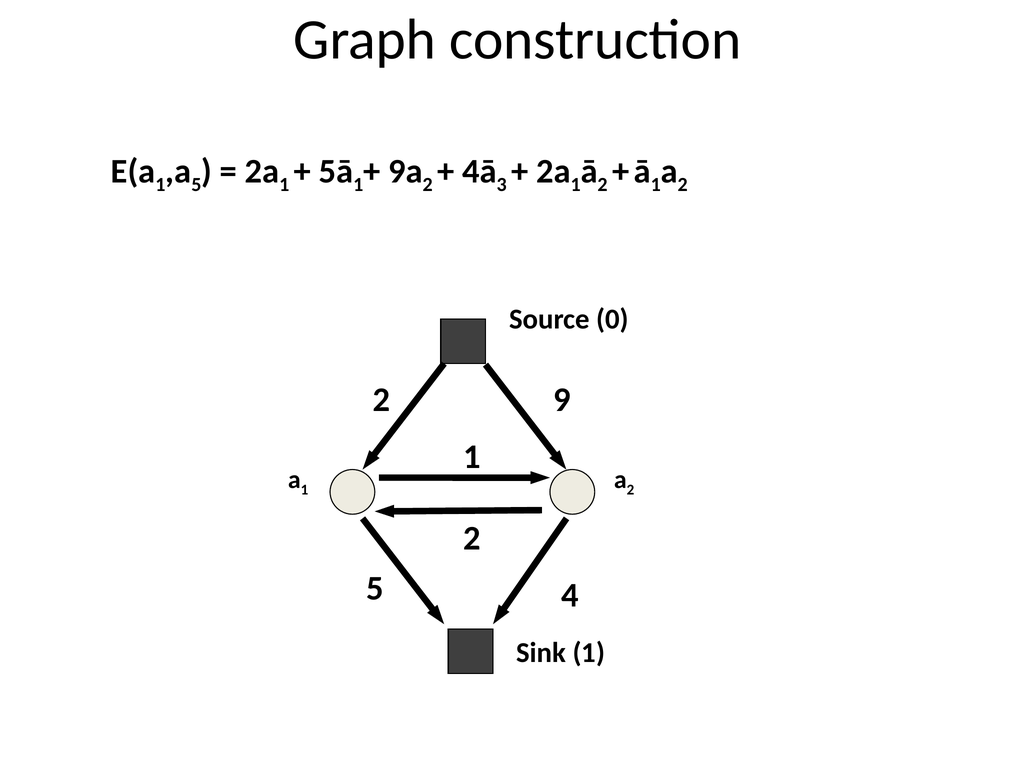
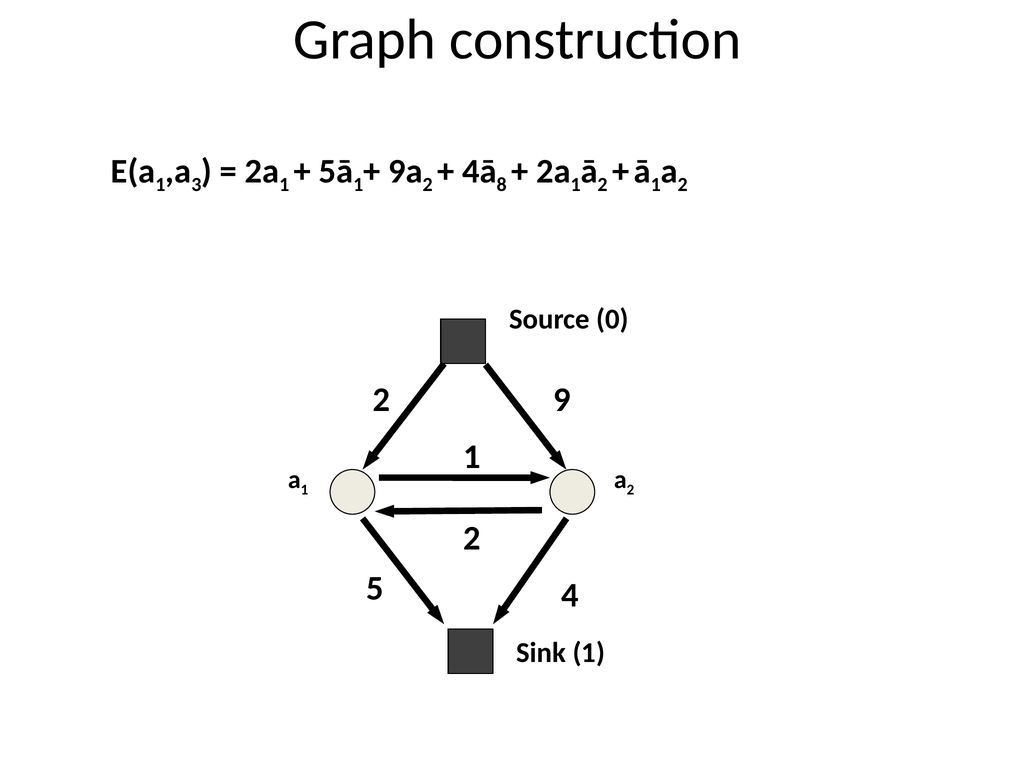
5: 5 -> 3 (196, 185)
3: 3 -> 8 (502, 185)
